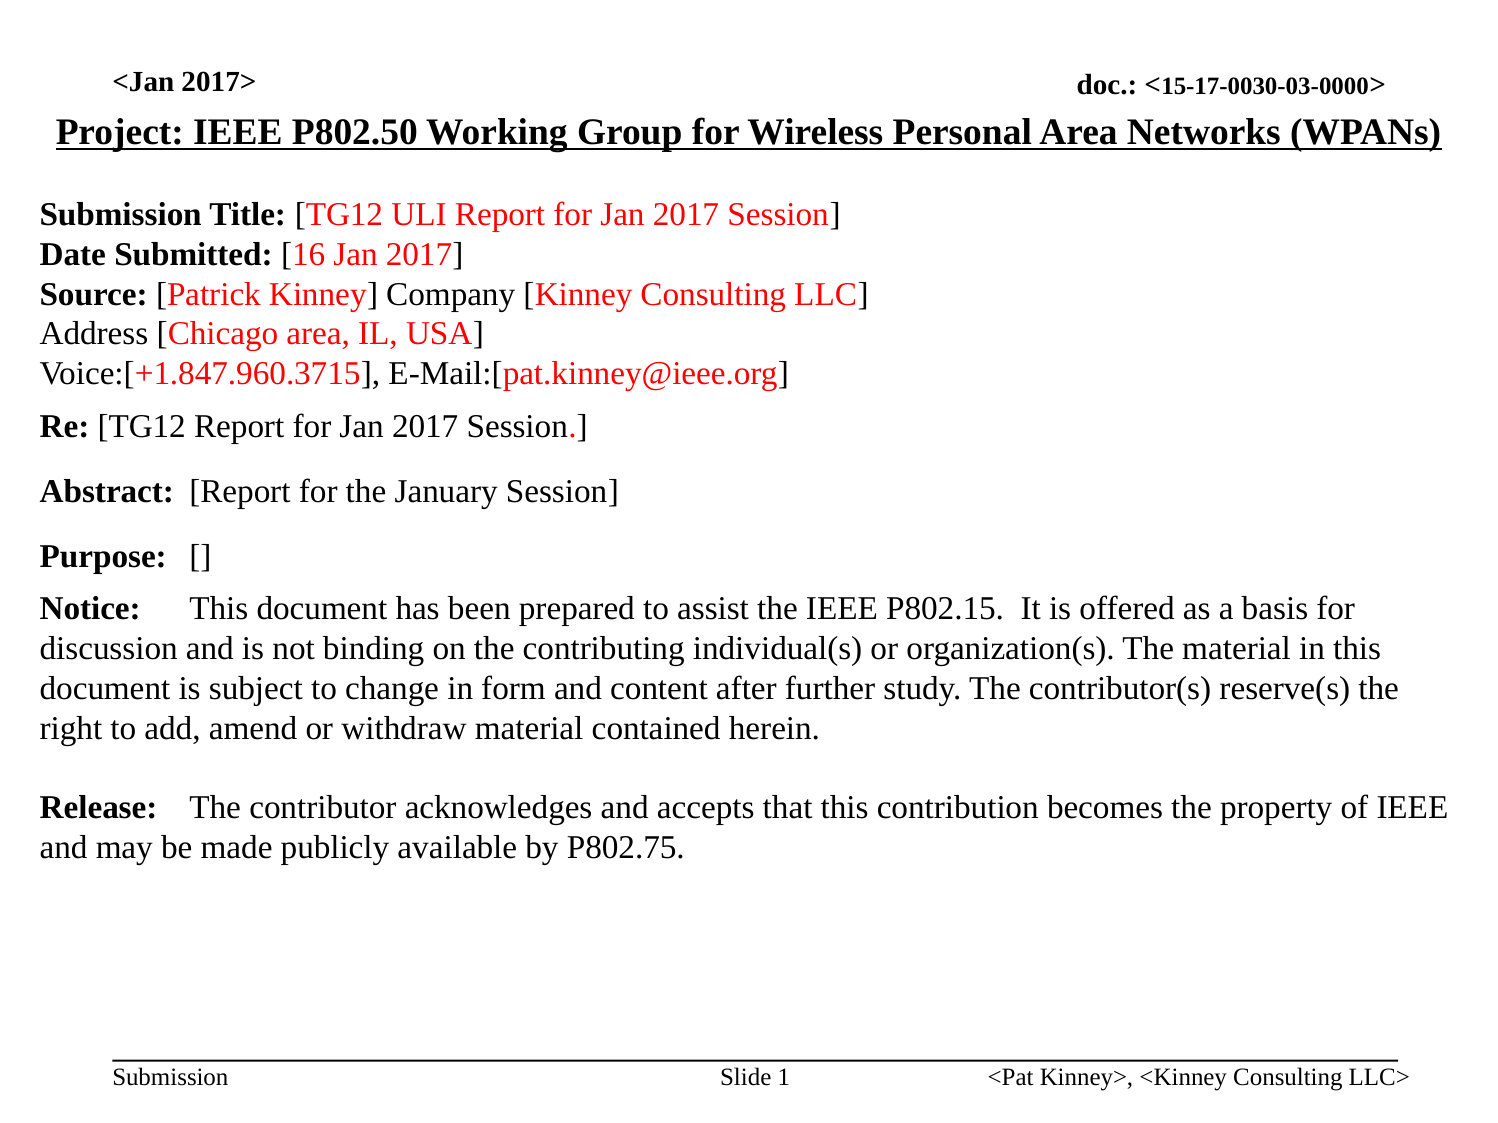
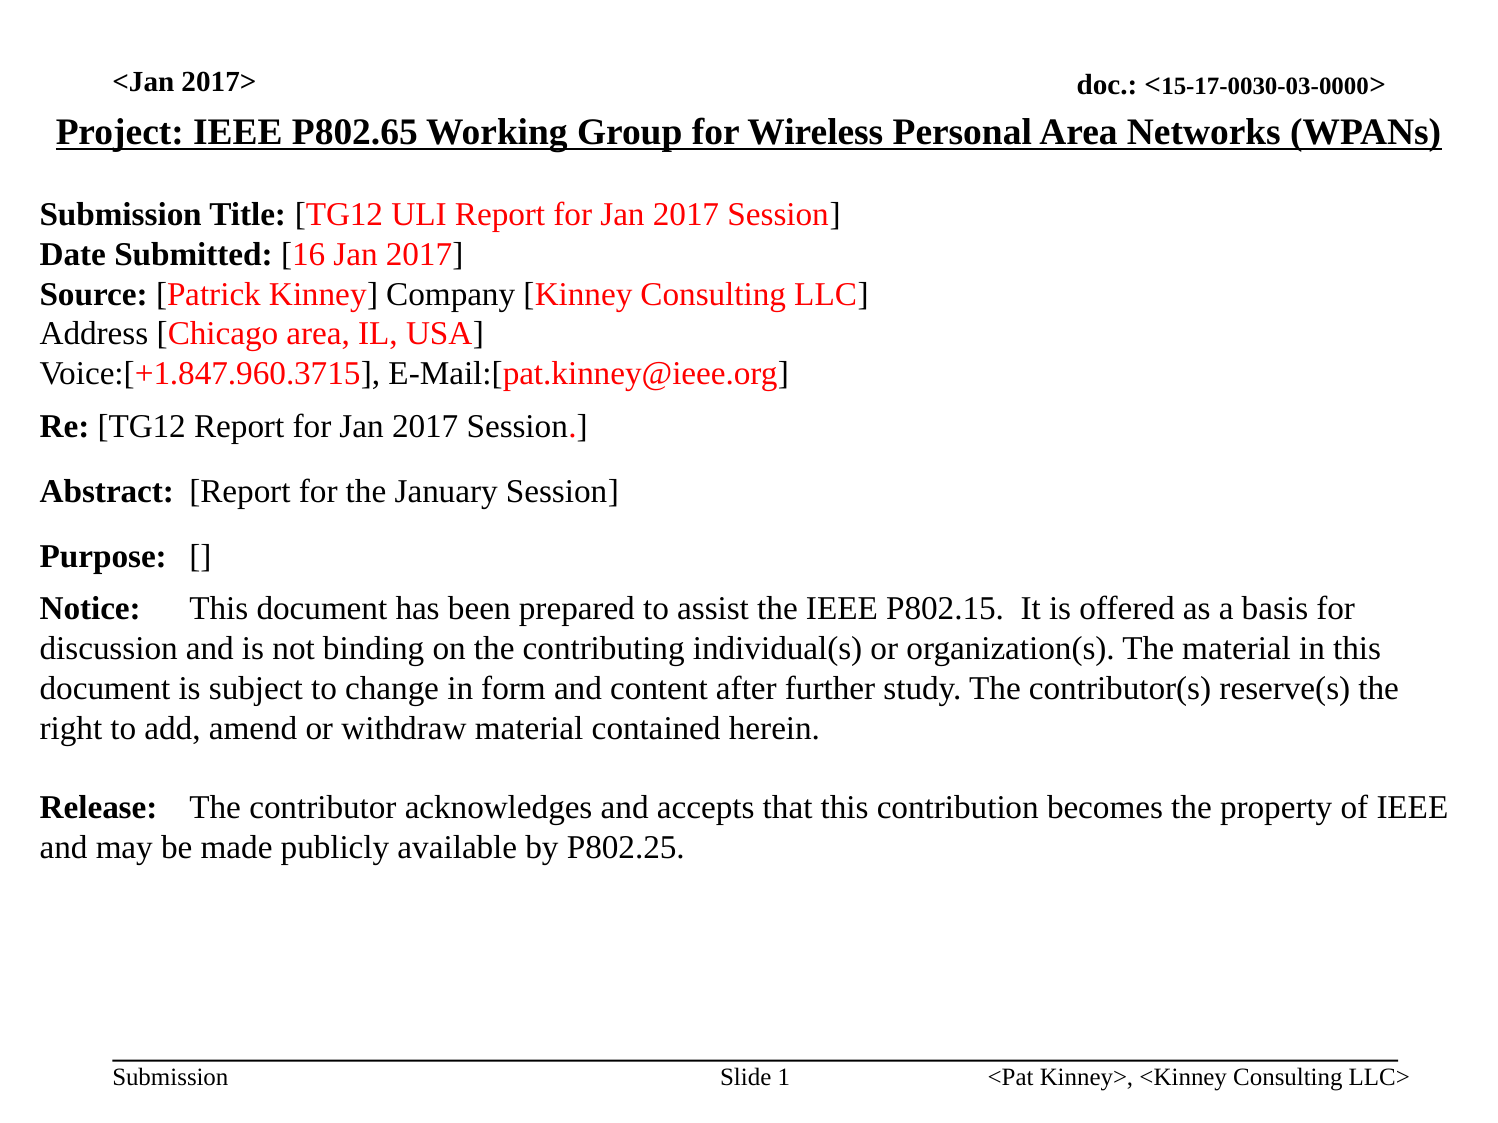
P802.50: P802.50 -> P802.65 (355, 132)
P802.75: P802.75 -> P802.25 (626, 848)
